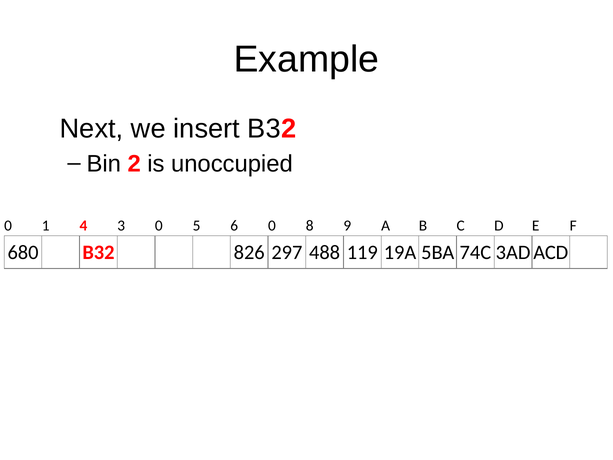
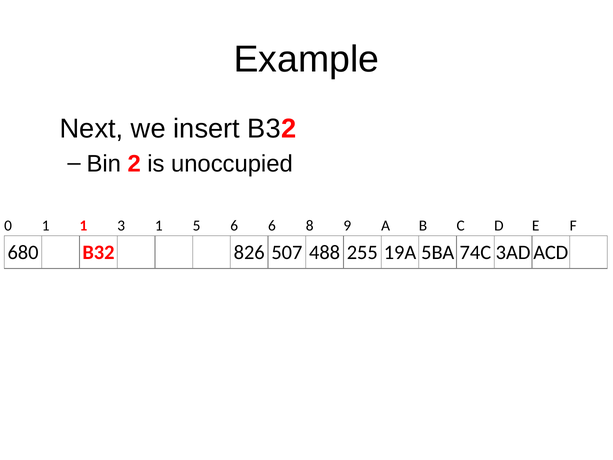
1 4: 4 -> 1 (83, 226)
3 0: 0 -> 1 (159, 226)
6 0: 0 -> 6 (272, 226)
297: 297 -> 507 (287, 252)
119: 119 -> 255 (362, 252)
